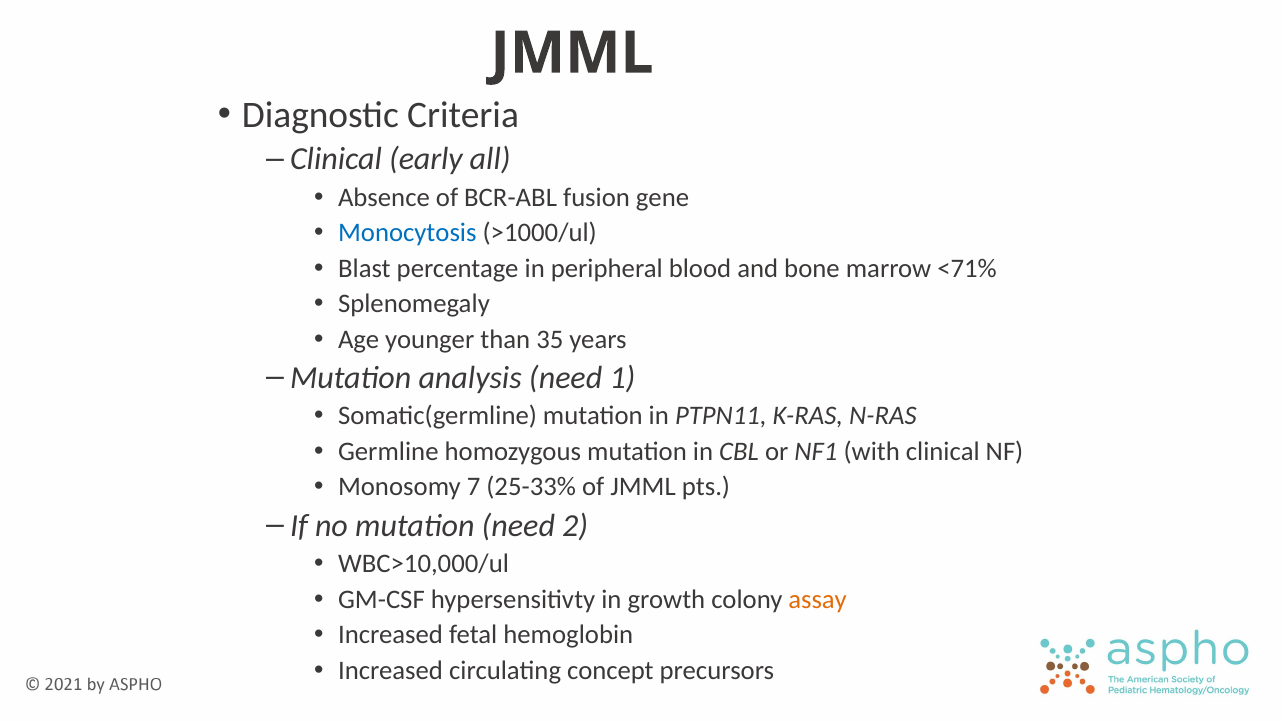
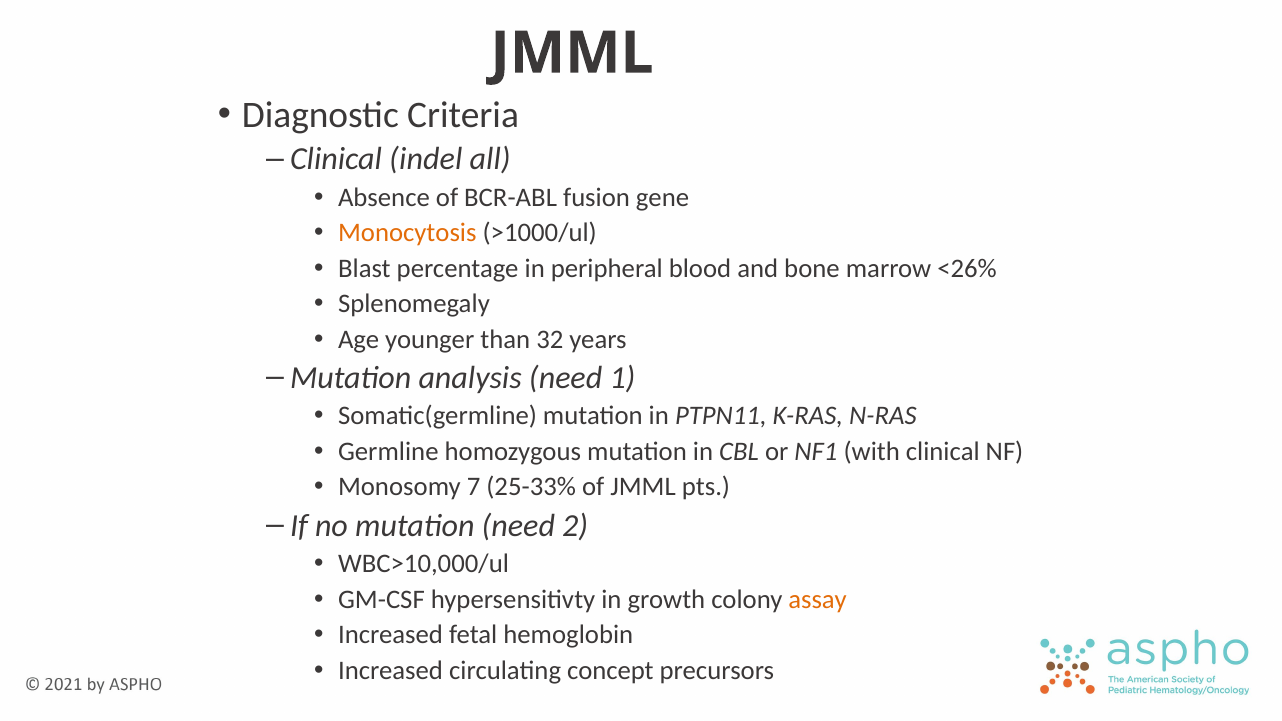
early: early -> indel (426, 159)
Monocytosis colour: blue -> orange (407, 233)
<71%: <71% -> <26% (967, 268)
35: 35 -> 32 (550, 339)
